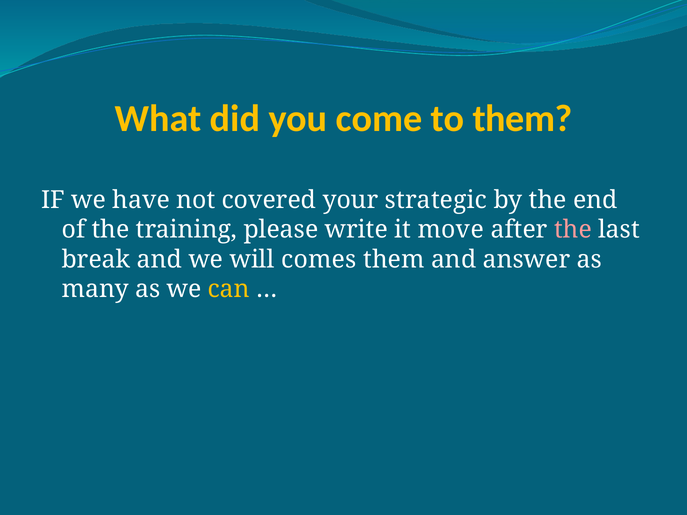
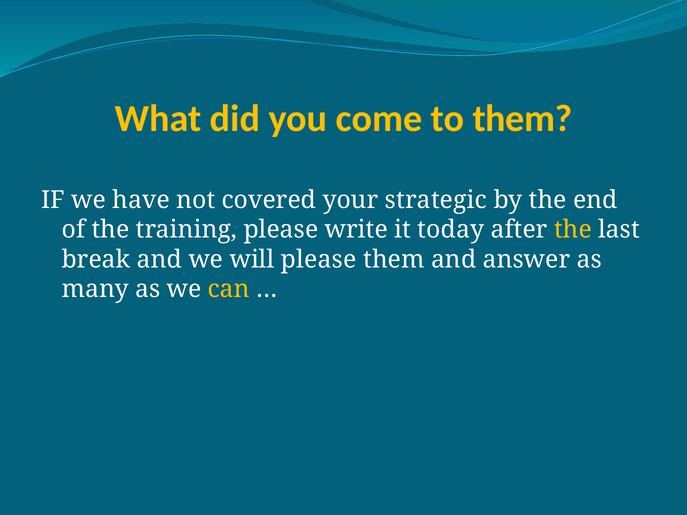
move: move -> today (451, 230)
the colour: pink -> yellow (573, 230)
will comes: comes -> please (319, 260)
